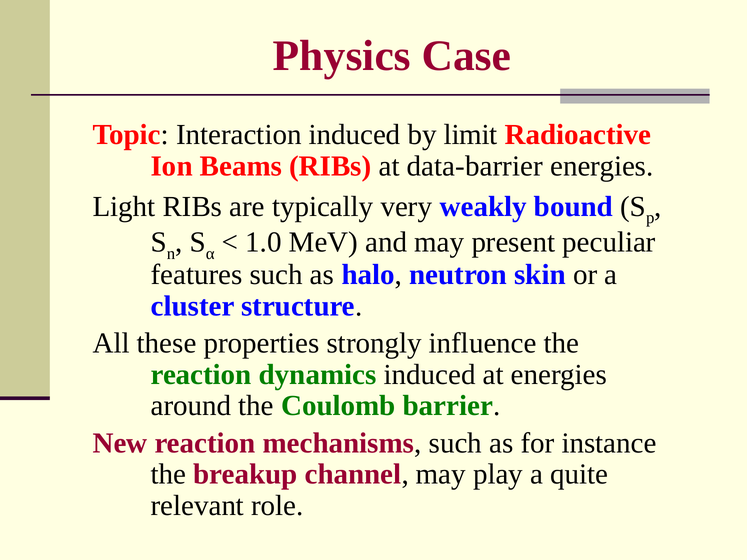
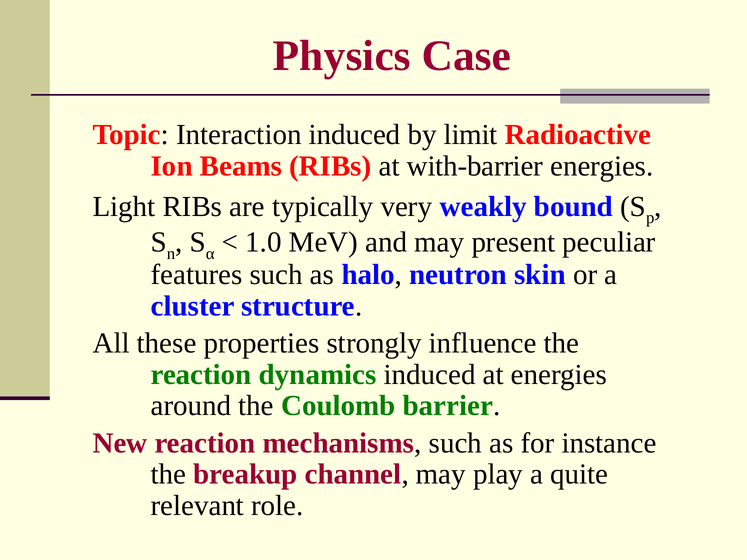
data-barrier: data-barrier -> with-barrier (475, 166)
